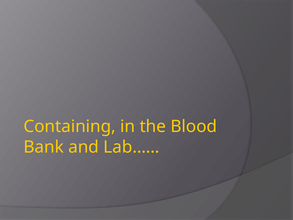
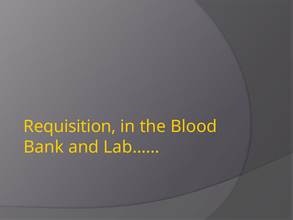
Containing: Containing -> Requisition (70, 126)
